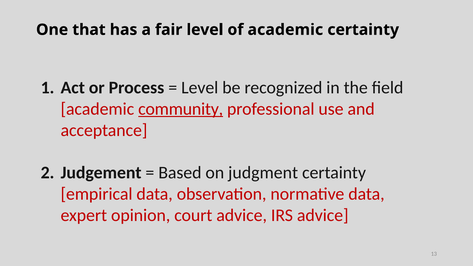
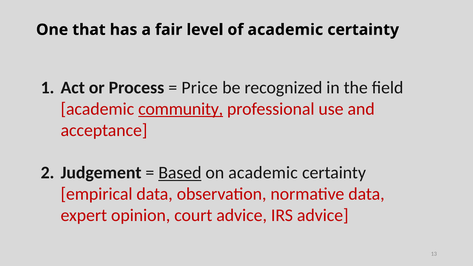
Level: Level -> Price (200, 88)
Based underline: none -> present (180, 173)
on judgment: judgment -> academic (263, 173)
